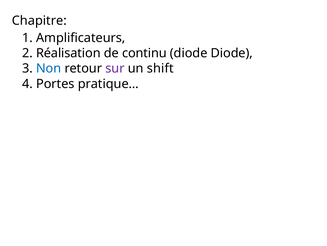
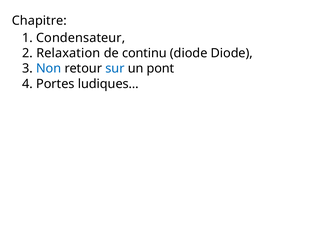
Amplificateurs: Amplificateurs -> Condensateur (81, 38)
Réalisation: Réalisation -> Relaxation (68, 53)
sur colour: purple -> blue (115, 68)
shift: shift -> pont (160, 68)
pratique…: pratique… -> ludiques… (108, 84)
